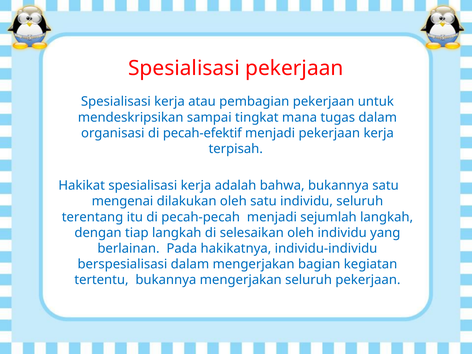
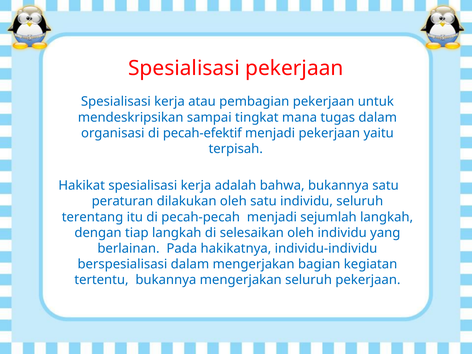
pekerjaan kerja: kerja -> yaitu (379, 133)
mengenai: mengenai -> peraturan (122, 201)
